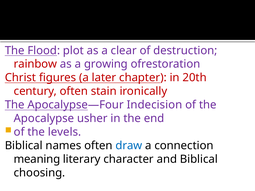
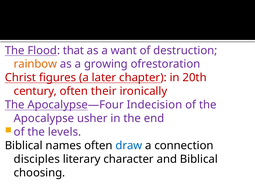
plot: plot -> that (73, 51)
clear: clear -> want (124, 51)
rainbow colour: red -> orange (35, 64)
stain: stain -> their (104, 91)
meaning: meaning -> disciples (37, 159)
